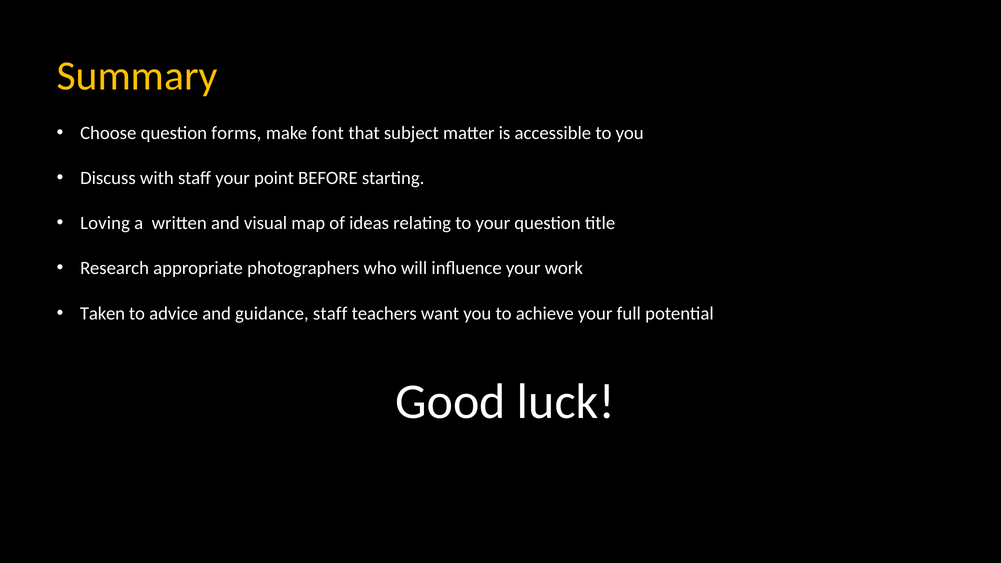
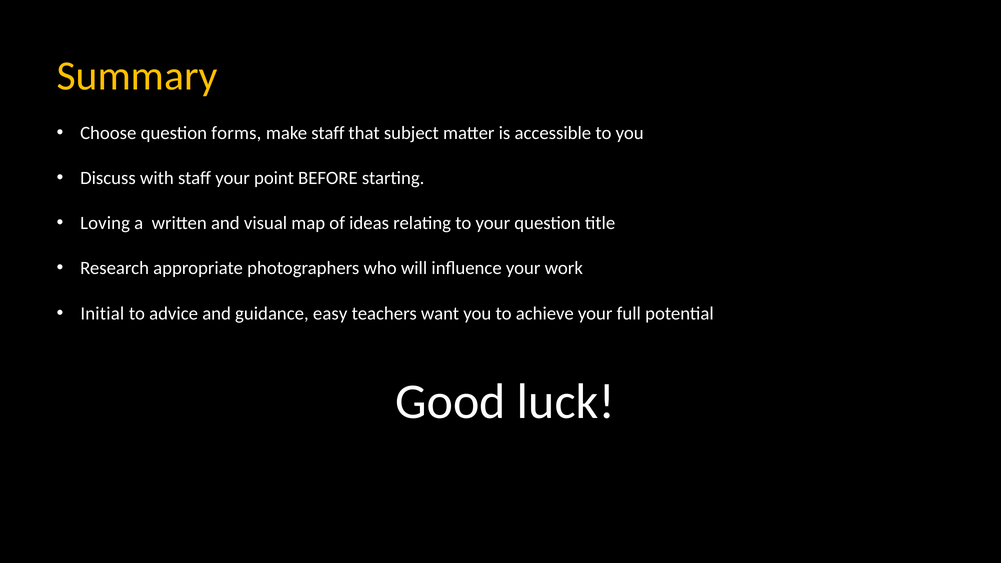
make font: font -> staff (328, 133)
Taken: Taken -> Initial (102, 313)
guidance staff: staff -> easy (330, 313)
